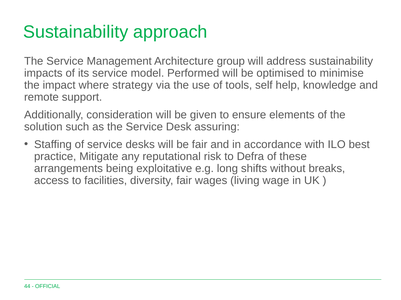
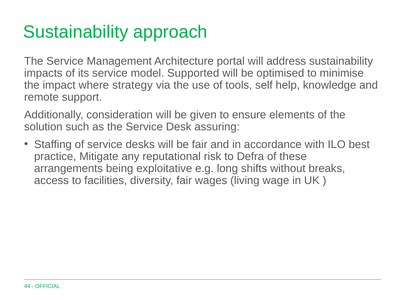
group: group -> portal (231, 61)
Performed: Performed -> Supported (193, 73)
